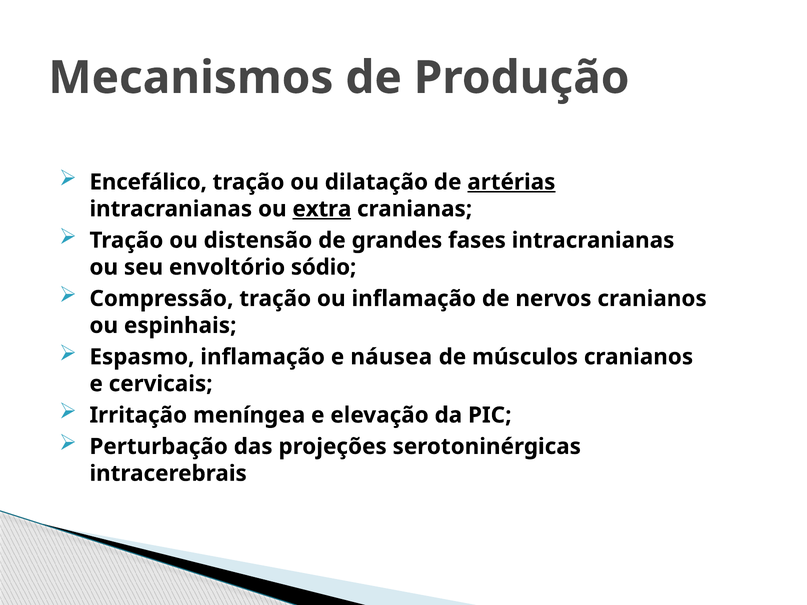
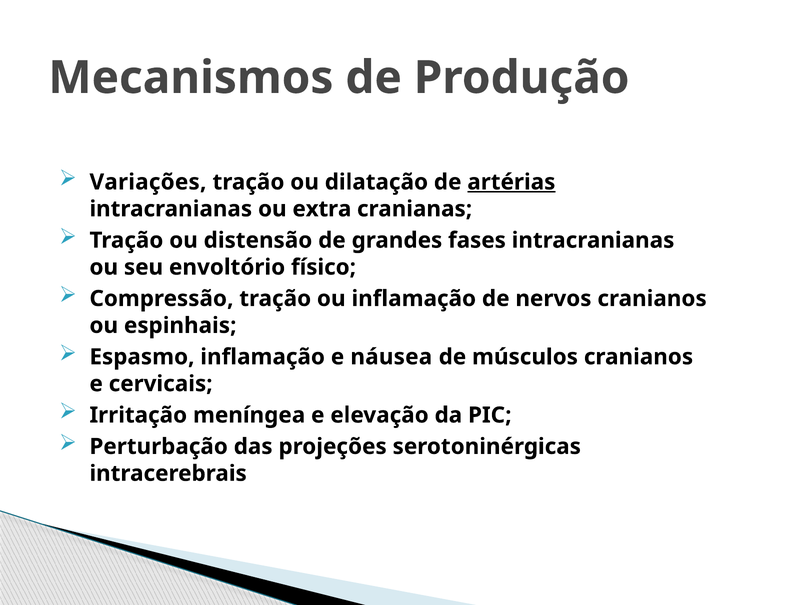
Encefálico: Encefálico -> Variações (148, 182)
extra underline: present -> none (322, 209)
sódio: sódio -> físico (323, 267)
